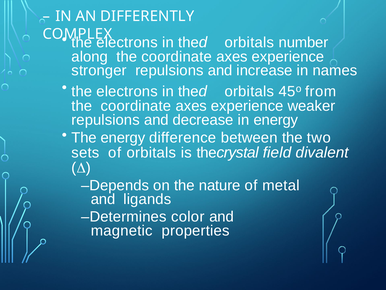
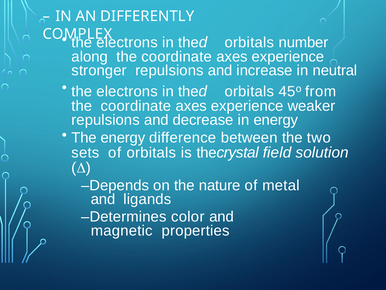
names: names -> neutral (335, 70)
divalent: divalent -> solution (322, 152)
